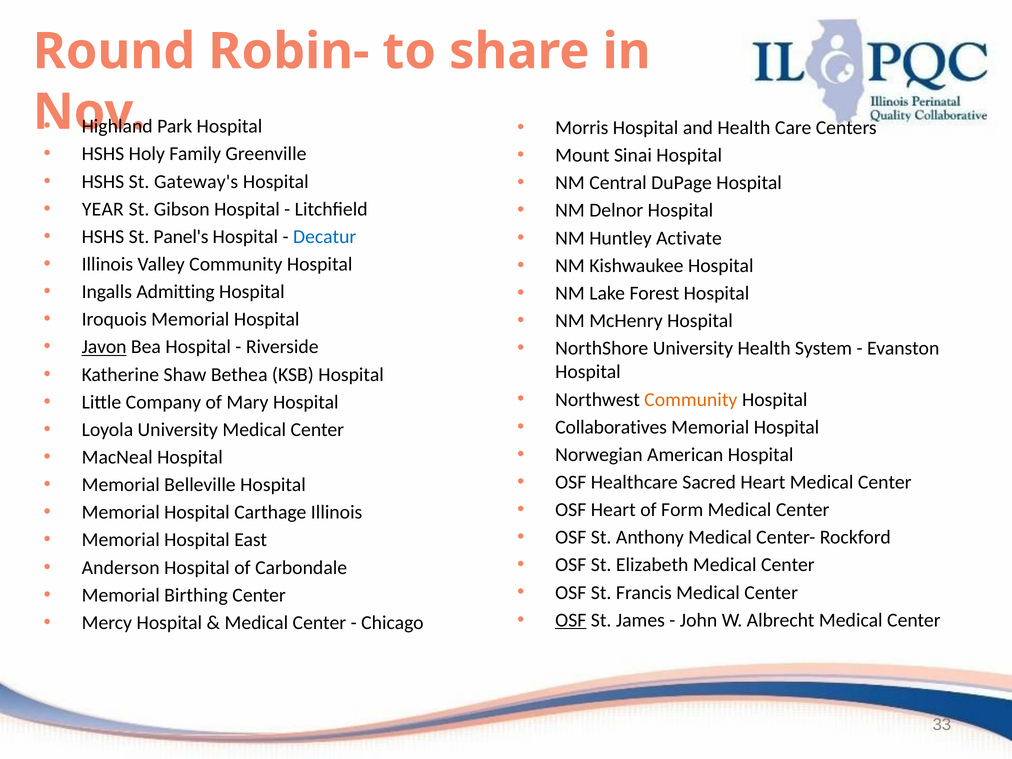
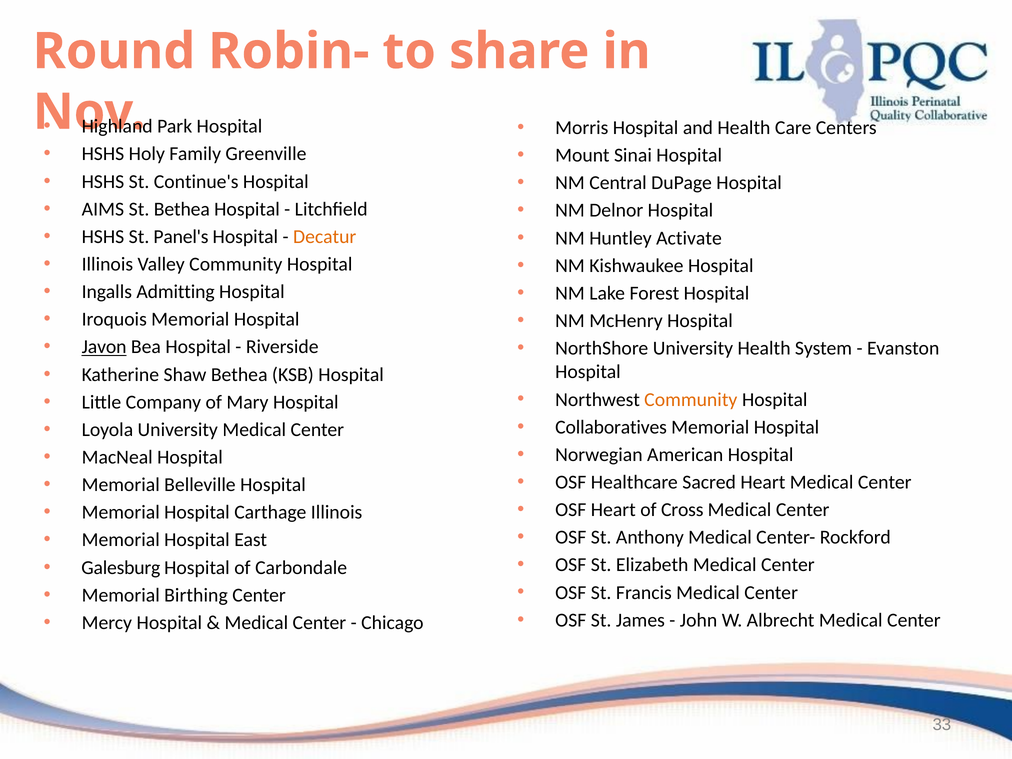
Gateway's: Gateway's -> Continue's (196, 182)
YEAR: YEAR -> AIMS (103, 209)
St Gibson: Gibson -> Bethea (182, 209)
Decatur colour: blue -> orange (325, 237)
Form: Form -> Cross (682, 510)
Anderson: Anderson -> Galesburg (121, 568)
OSF underline: present -> none (571, 620)
